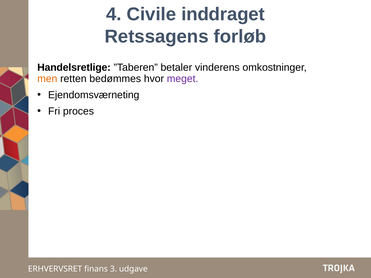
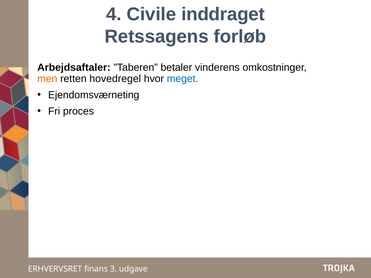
Handelsretlige: Handelsretlige -> Arbejdsaftaler (74, 68)
bedømmes: bedømmes -> hovedregel (115, 79)
meget colour: purple -> blue (183, 79)
